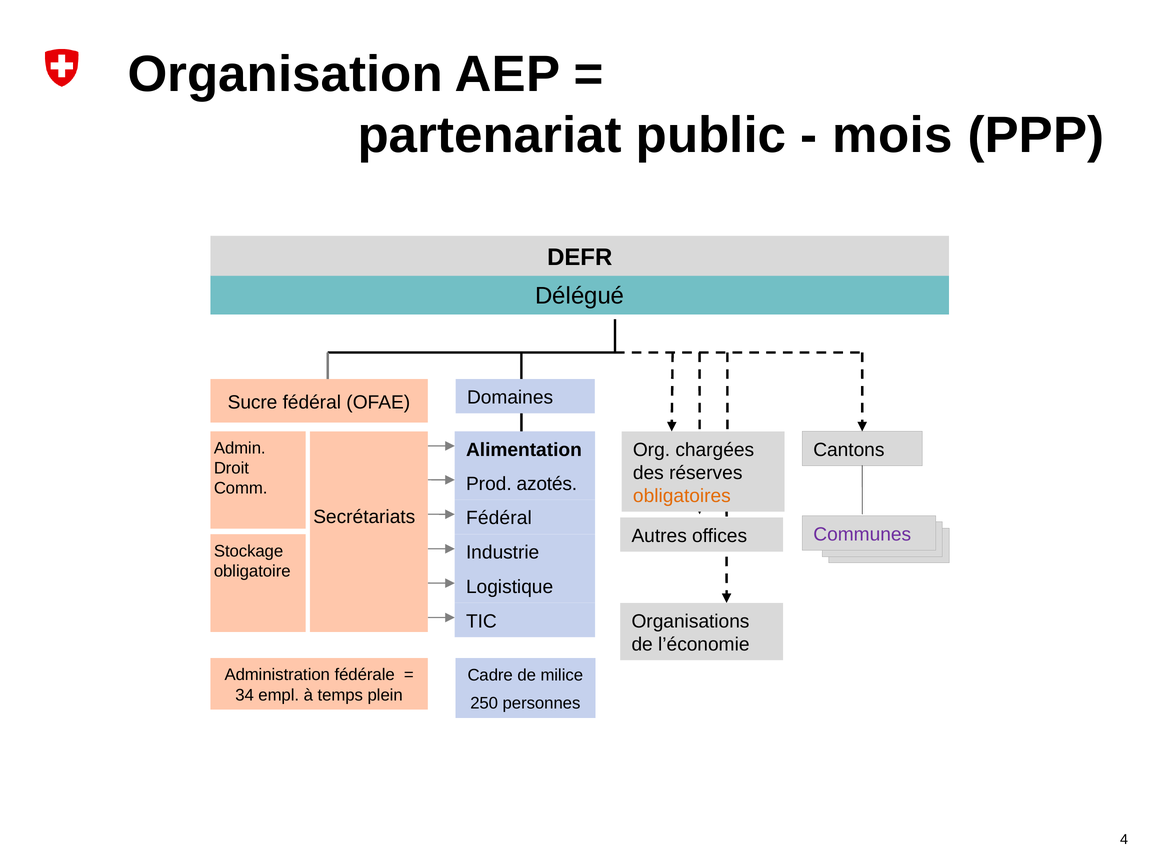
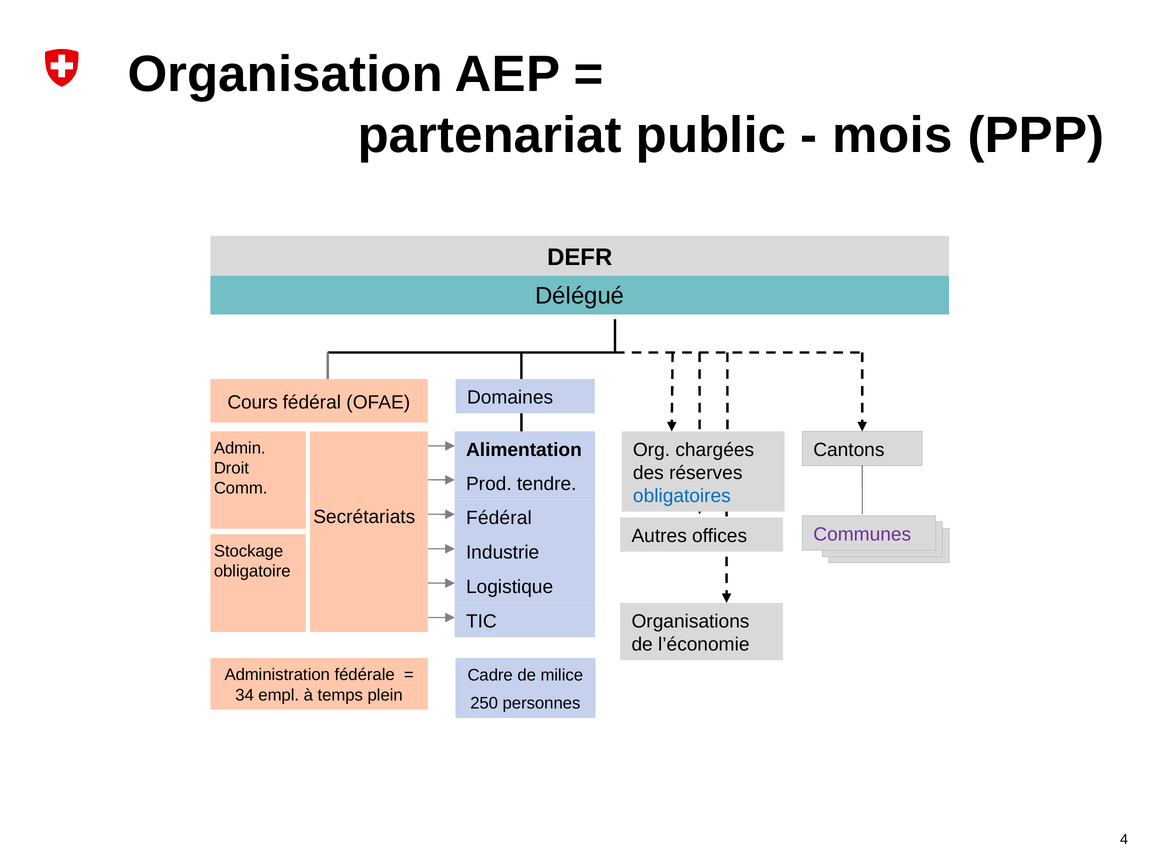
Sucre: Sucre -> Cours (253, 402)
azotés: azotés -> tendre (547, 484)
obligatoires colour: orange -> blue (682, 496)
